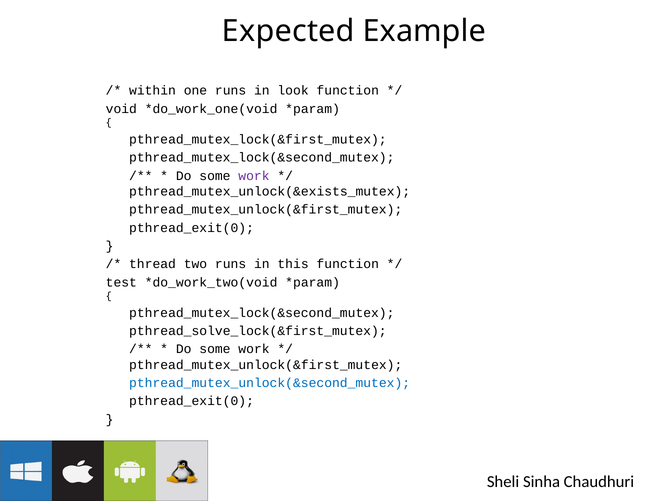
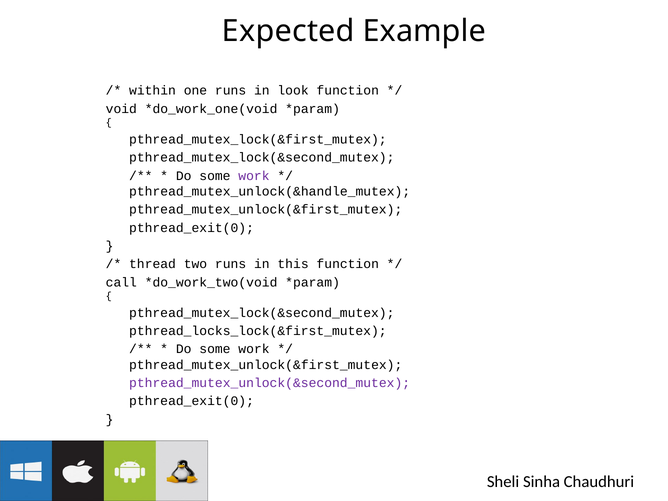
pthread_mutex_unlock(&exists_mutex: pthread_mutex_unlock(&exists_mutex -> pthread_mutex_unlock(&handle_mutex (270, 191)
test: test -> call (121, 282)
pthread_solve_lock(&first_mutex: pthread_solve_lock(&first_mutex -> pthread_locks_lock(&first_mutex (258, 331)
pthread_mutex_unlock(&second_mutex colour: blue -> purple (270, 383)
